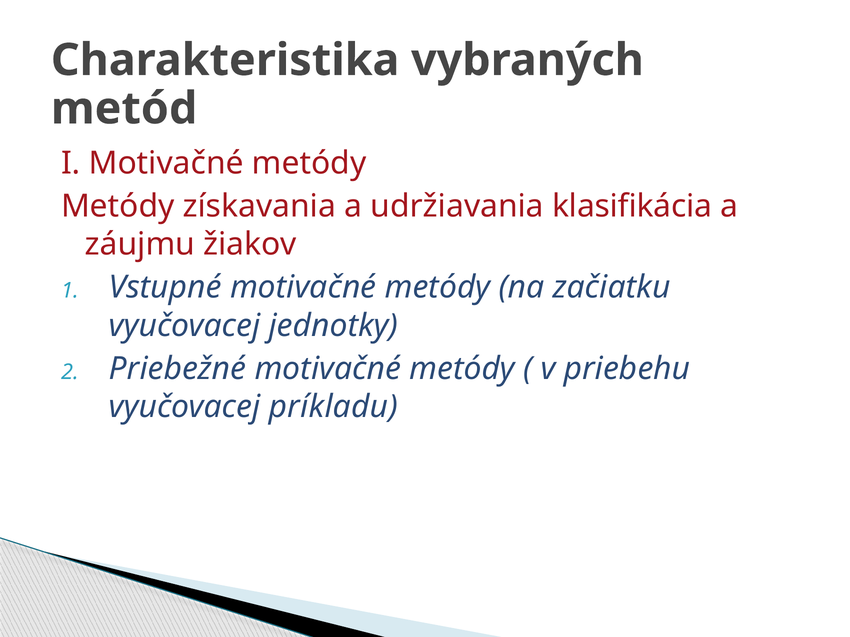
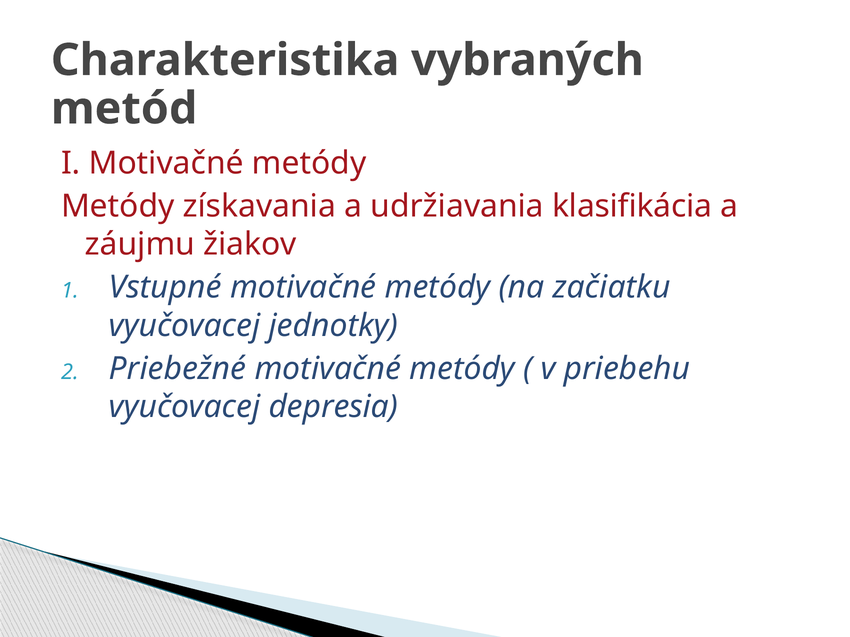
príkladu: príkladu -> depresia (333, 407)
